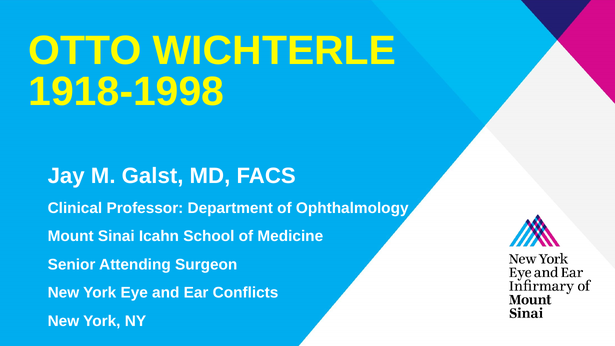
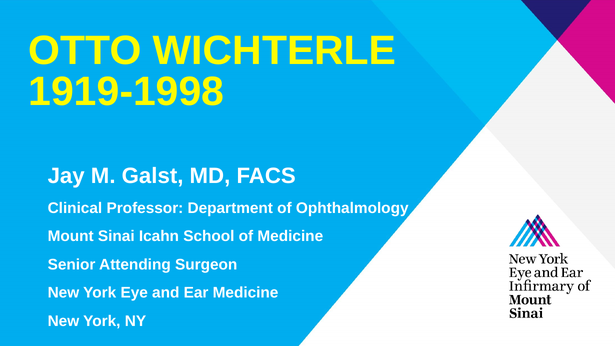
1918-1998: 1918-1998 -> 1919-1998 (126, 92)
Ear Conflicts: Conflicts -> Medicine (246, 293)
